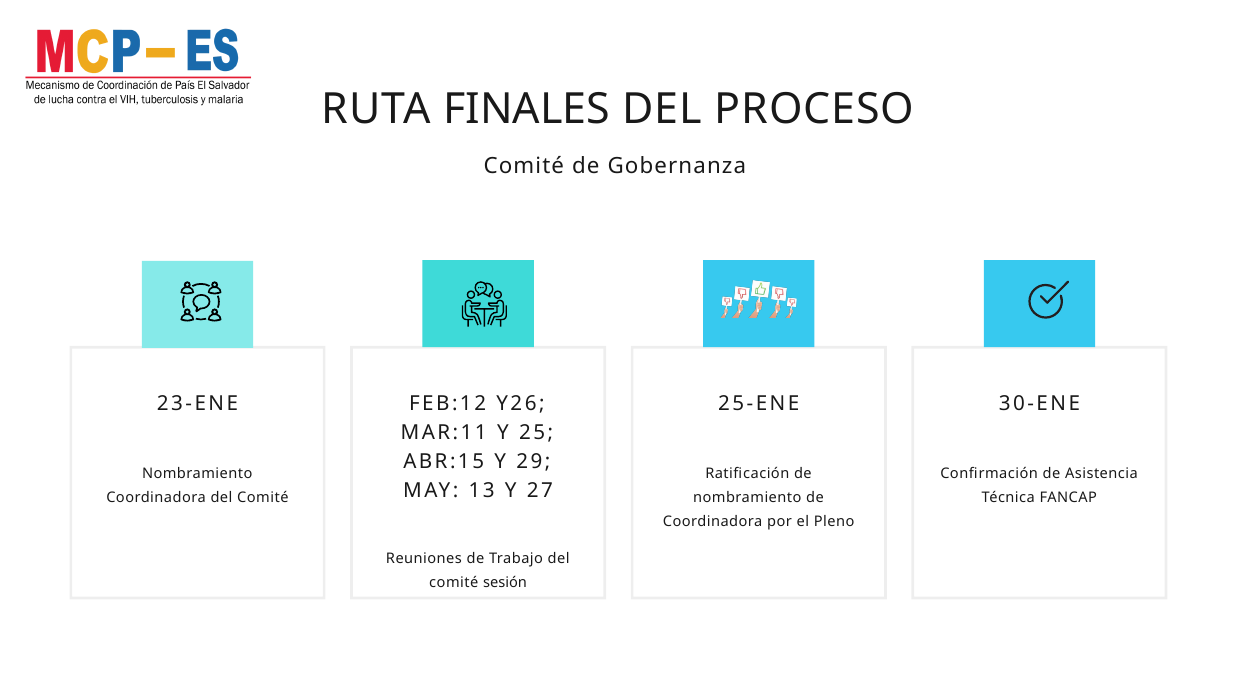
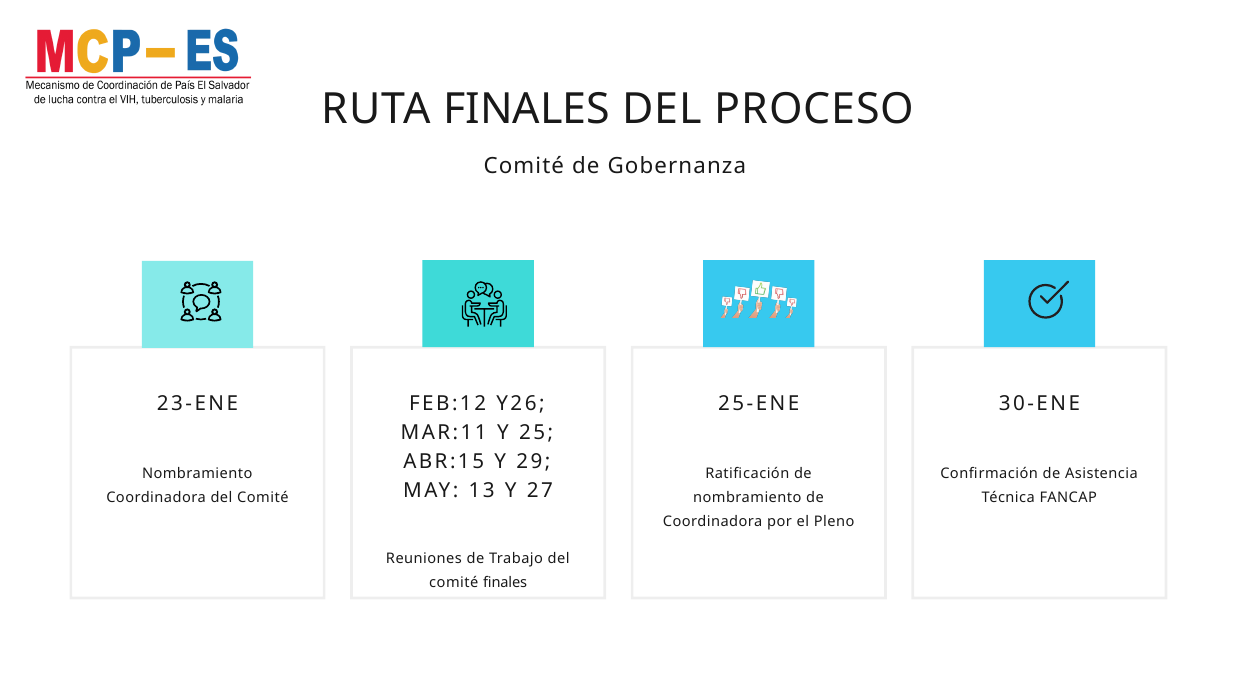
comité sesión: sesión -> finales (505, 583)
